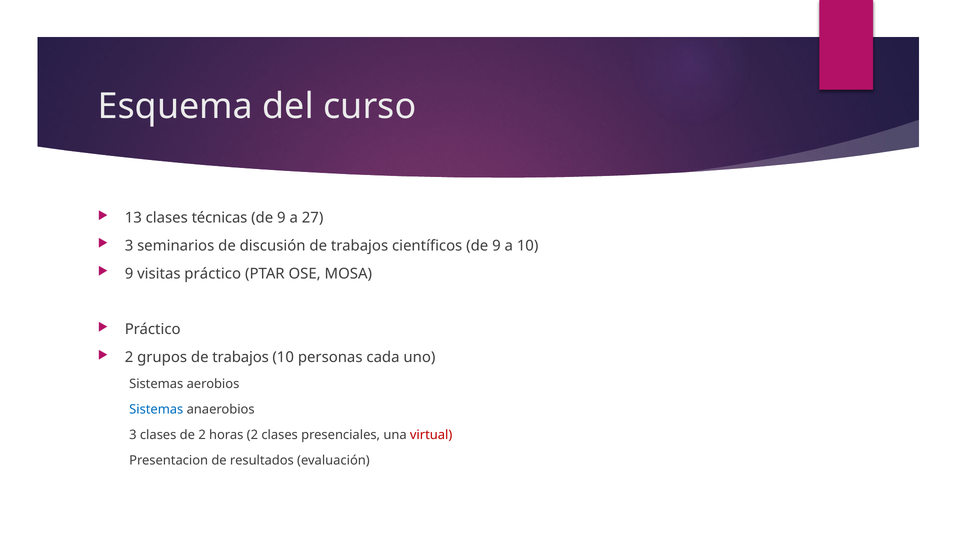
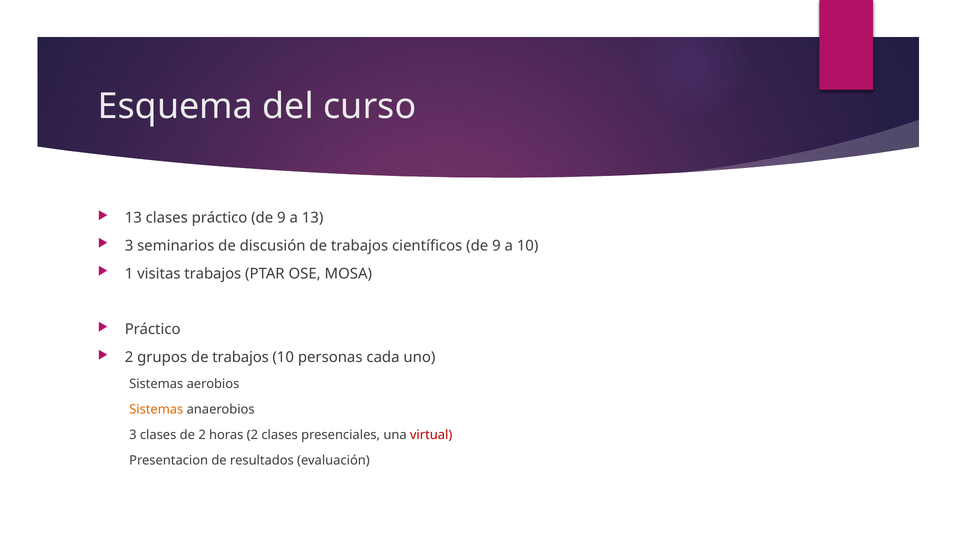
clases técnicas: técnicas -> práctico (219, 218)
a 27: 27 -> 13 (313, 218)
9: 9 -> 1 (129, 274)
visitas práctico: práctico -> trabajos (213, 274)
Sistemas colour: blue -> orange (156, 410)
